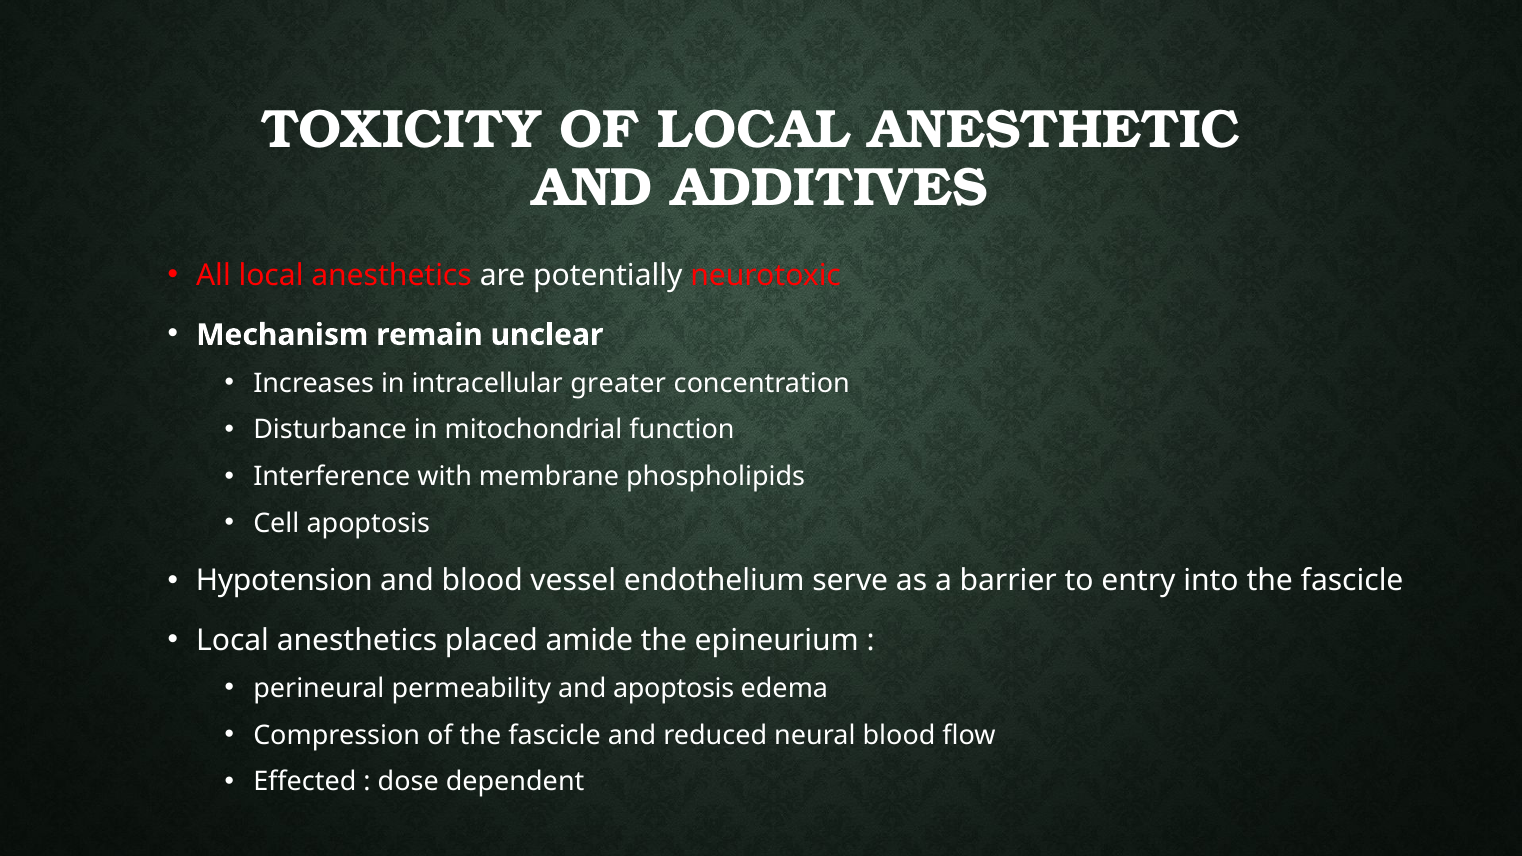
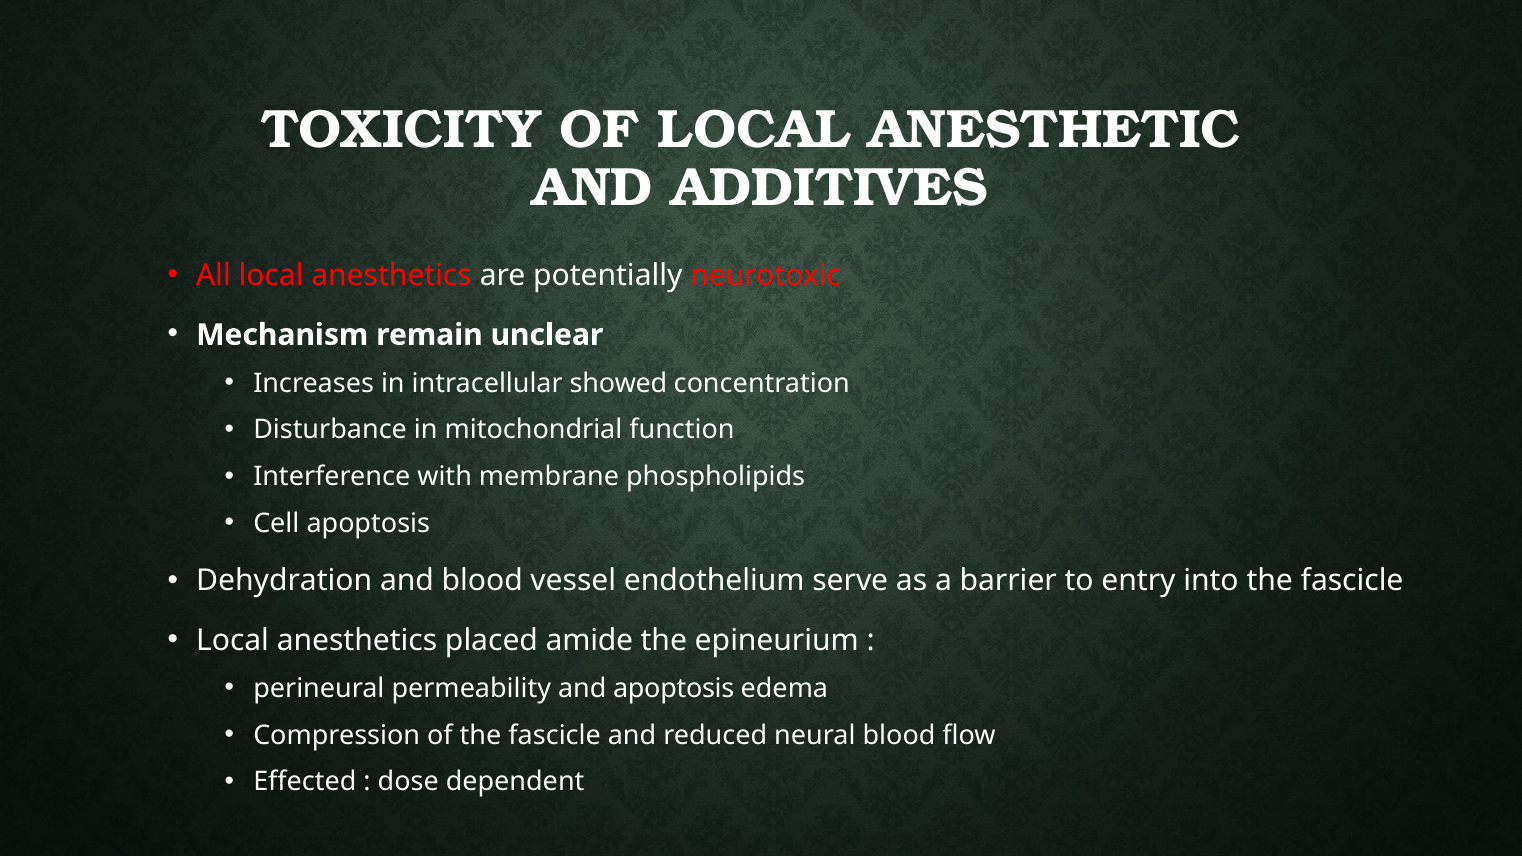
greater: greater -> showed (618, 383)
Hypotension: Hypotension -> Dehydration (284, 581)
